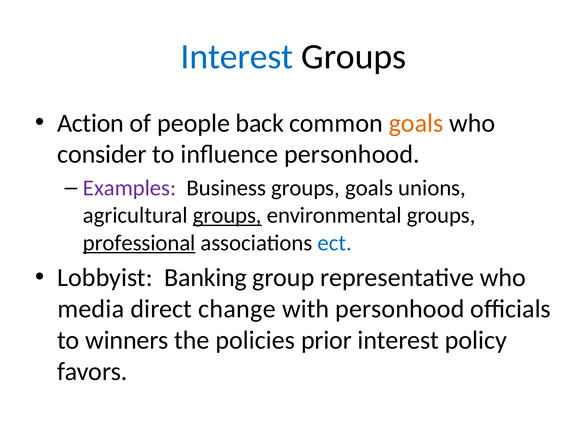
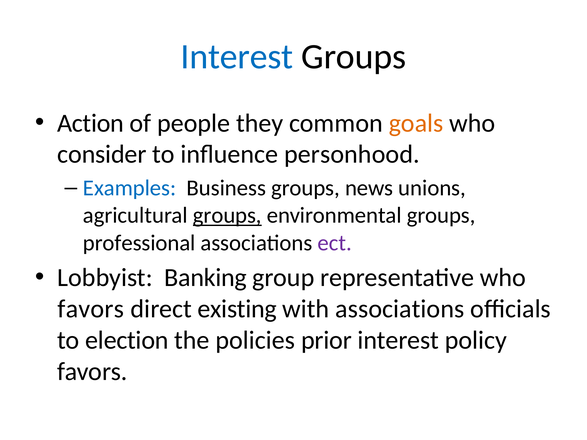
back: back -> they (260, 123)
Examples colour: purple -> blue (130, 188)
groups goals: goals -> news (369, 188)
professional underline: present -> none (139, 243)
ect colour: blue -> purple (335, 243)
media: media -> favors (91, 309)
change: change -> existing (237, 309)
with personhood: personhood -> associations (400, 309)
winners: winners -> election (127, 340)
